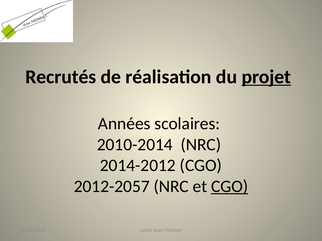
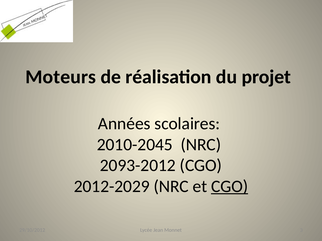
Recrutés: Recrutés -> Moteurs (61, 77)
projet underline: present -> none (266, 77)
2010-2014: 2010-2014 -> 2010-2045 (135, 145)
2014-2012: 2014-2012 -> 2093-2012 (138, 166)
2012-2057: 2012-2057 -> 2012-2029 (112, 187)
